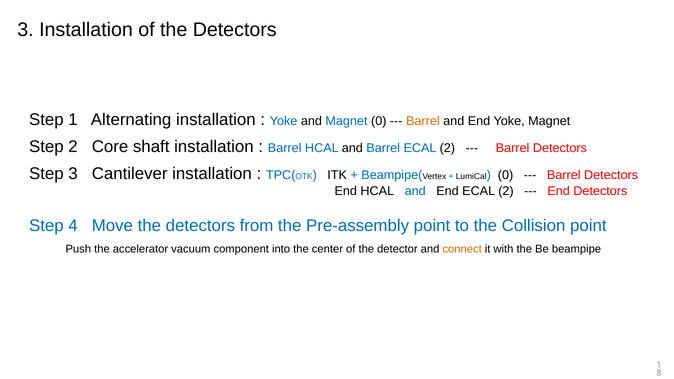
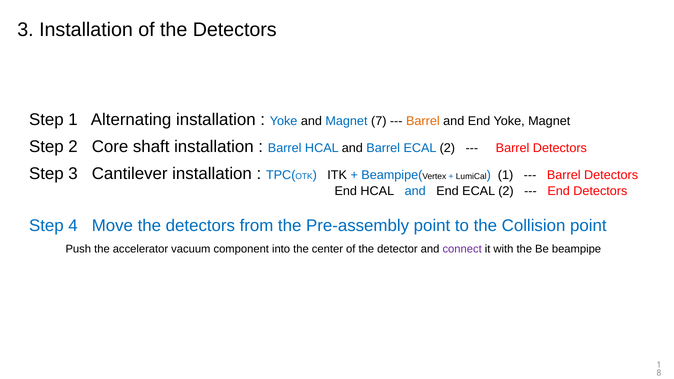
Magnet 0: 0 -> 7 (379, 121)
0: 0 -> 1 (506, 175)
connect colour: orange -> purple (462, 249)
